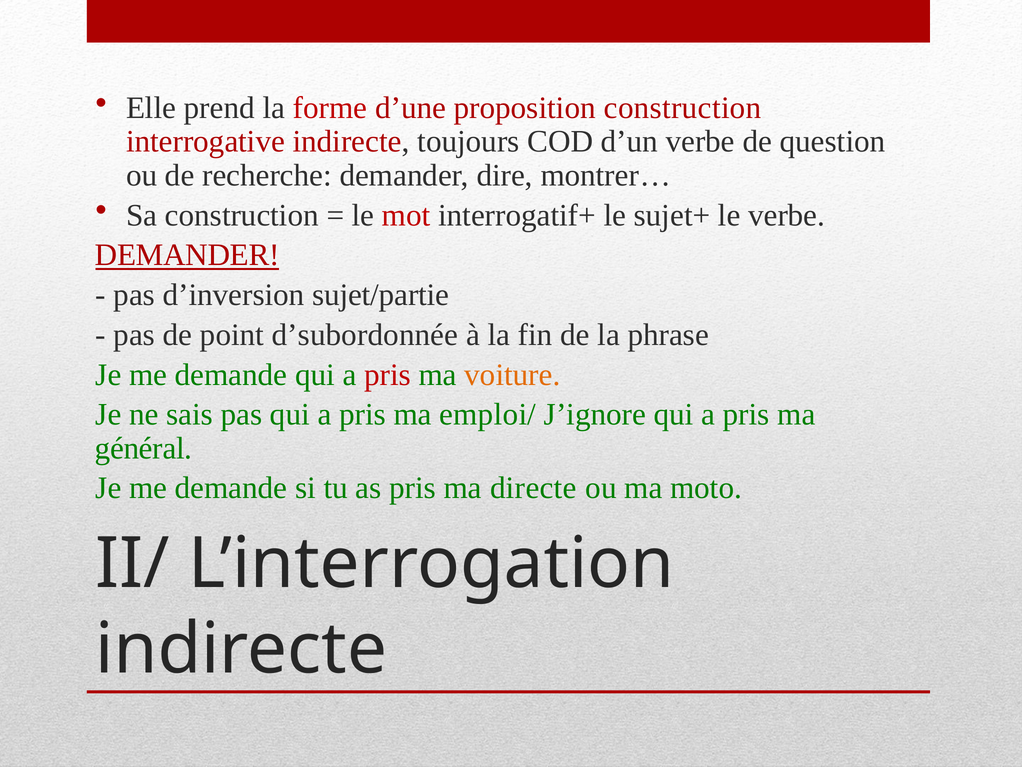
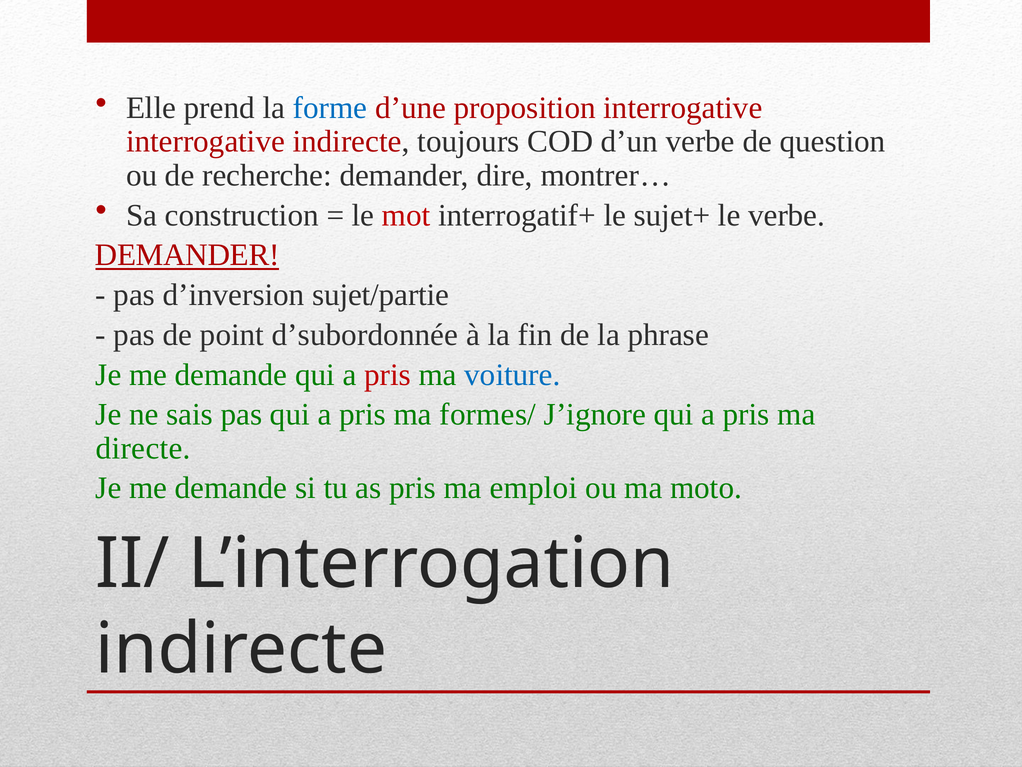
forme colour: red -> blue (330, 108)
proposition construction: construction -> interrogative (683, 108)
voiture colour: orange -> blue (512, 374)
emploi/: emploi/ -> formes/ (488, 414)
général: général -> directe (143, 448)
directe: directe -> emploi (533, 488)
